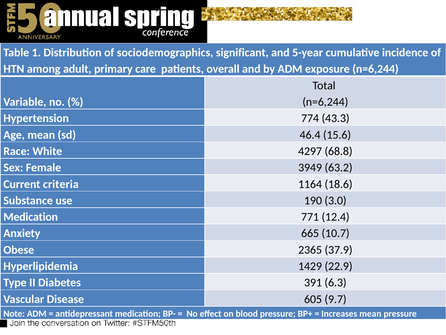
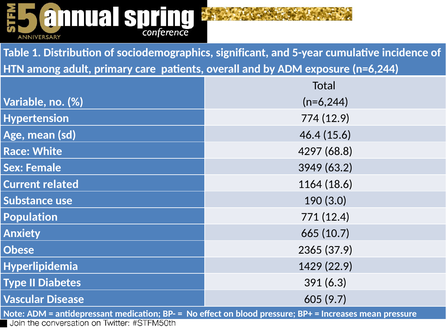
43.3: 43.3 -> 12.9 (336, 118)
criteria: criteria -> related (61, 184)
Medication: Medication -> Population (31, 217)
